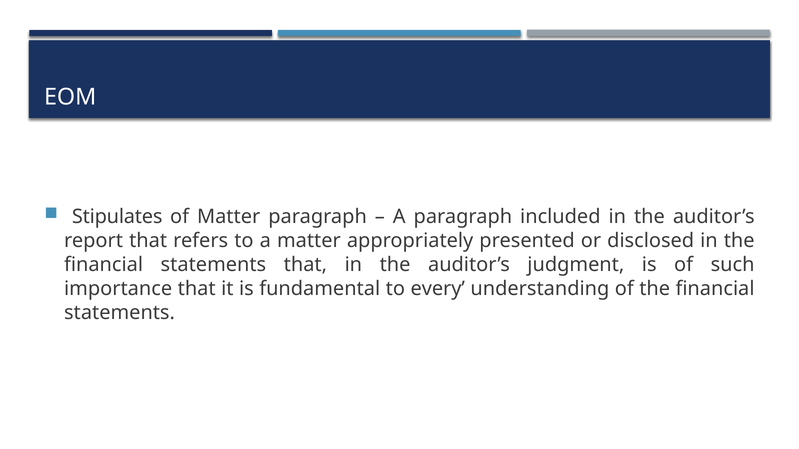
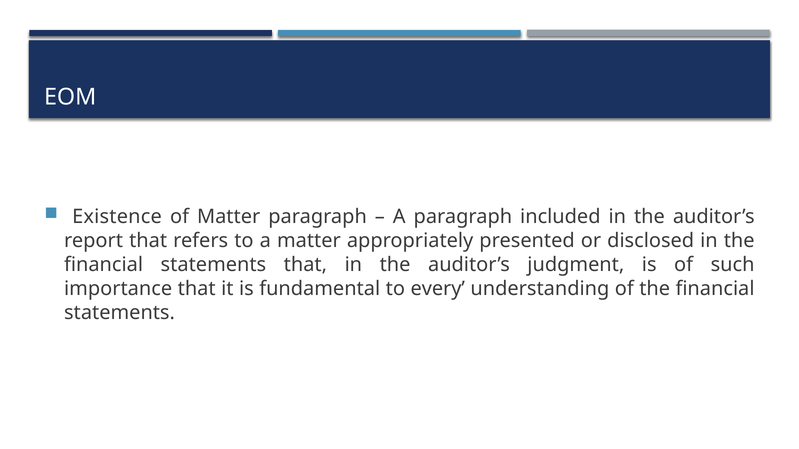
Stipulates: Stipulates -> Existence (117, 217)
